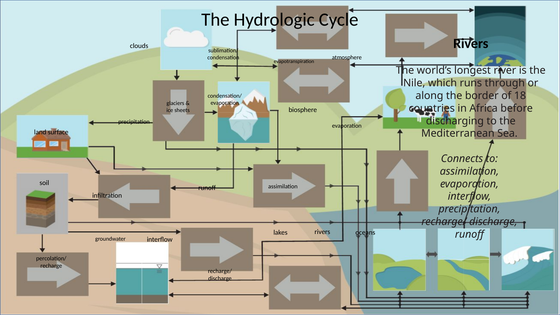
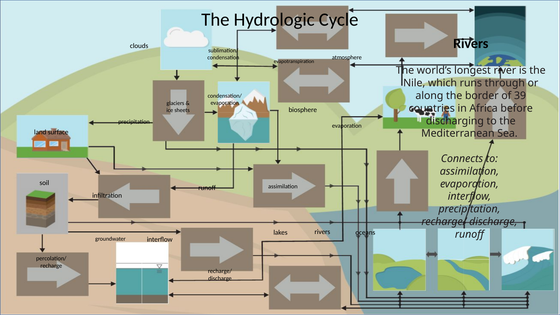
18: 18 -> 39 (520, 96)
